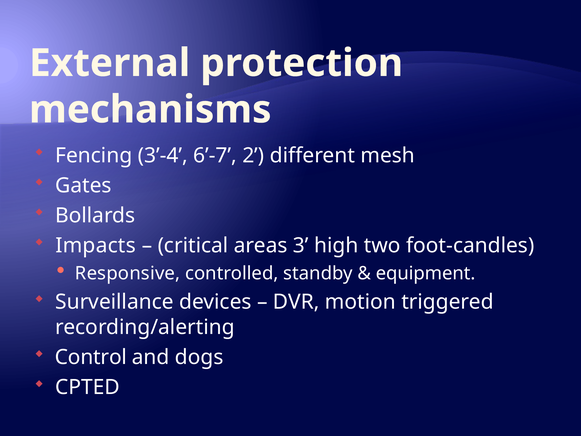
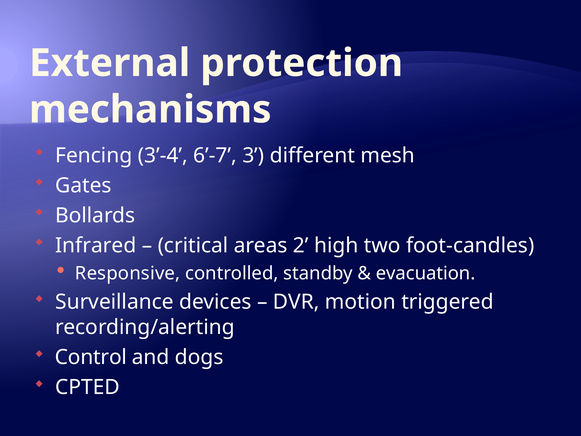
2: 2 -> 3 (253, 155)
Impacts: Impacts -> Infrared (96, 245)
3: 3 -> 2 (301, 245)
equipment: equipment -> evacuation (426, 273)
